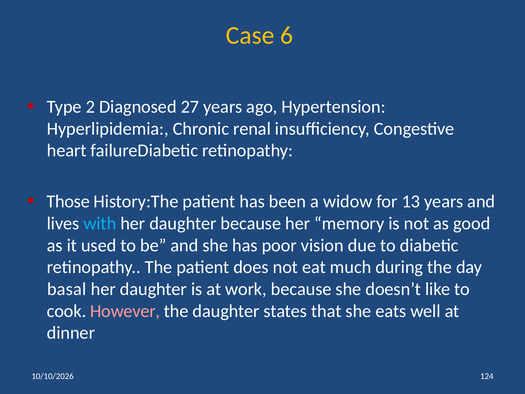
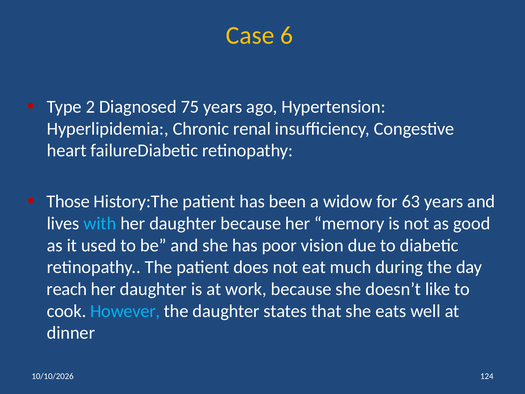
27: 27 -> 75 (190, 107)
13: 13 -> 63 (411, 201)
basal: basal -> reach (67, 289)
However colour: pink -> light blue (125, 311)
